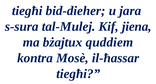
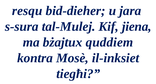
tiegħi: tiegħi -> resqu (27, 11)
il-ħassar: il-ħassar -> il-inksiet (116, 58)
